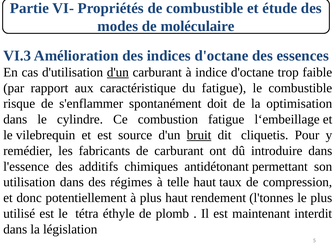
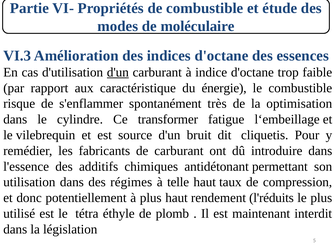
du fatigue: fatigue -> énergie (224, 88)
doit: doit -> très (217, 104)
combustion: combustion -> transformer (168, 119)
bruit underline: present -> none (199, 135)
l'tonnes: l'tonnes -> l'réduits (271, 198)
